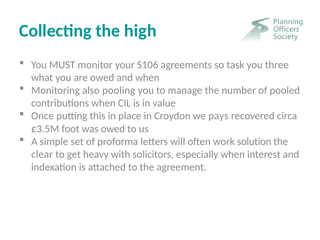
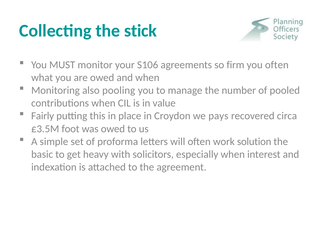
high: high -> stick (141, 31)
task: task -> firm (235, 65)
you three: three -> often (277, 65)
Once: Once -> Fairly (43, 116)
clear: clear -> basic (42, 154)
